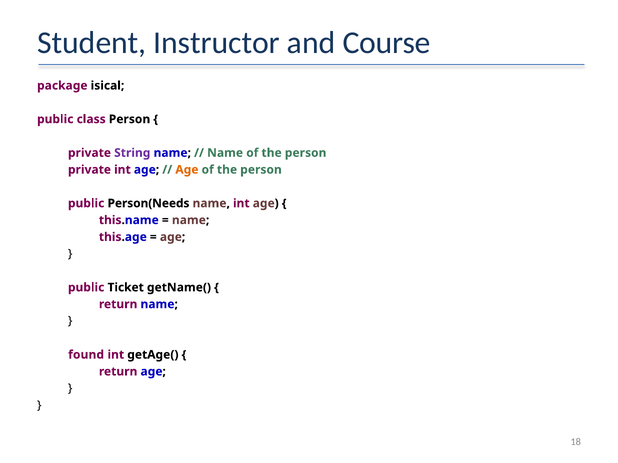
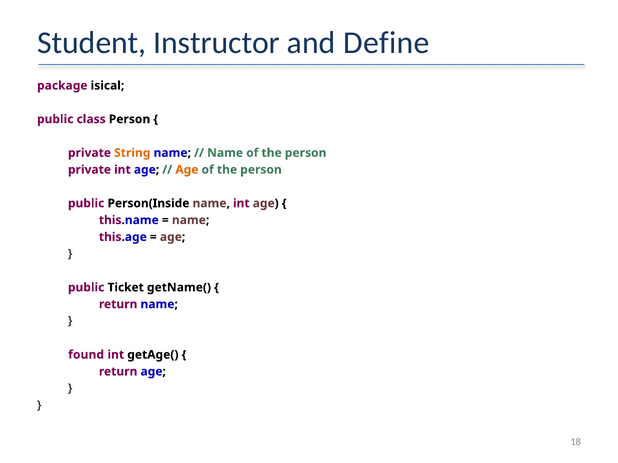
Course: Course -> Define (386, 43)
String colour: purple -> orange (132, 153)
Person(Needs: Person(Needs -> Person(Inside (148, 204)
